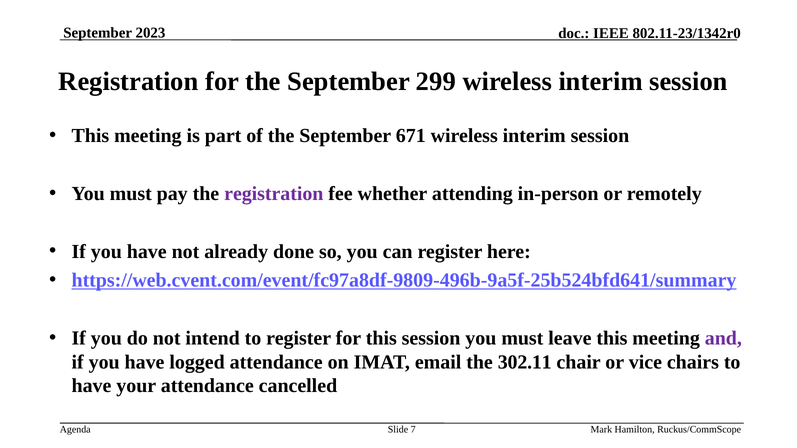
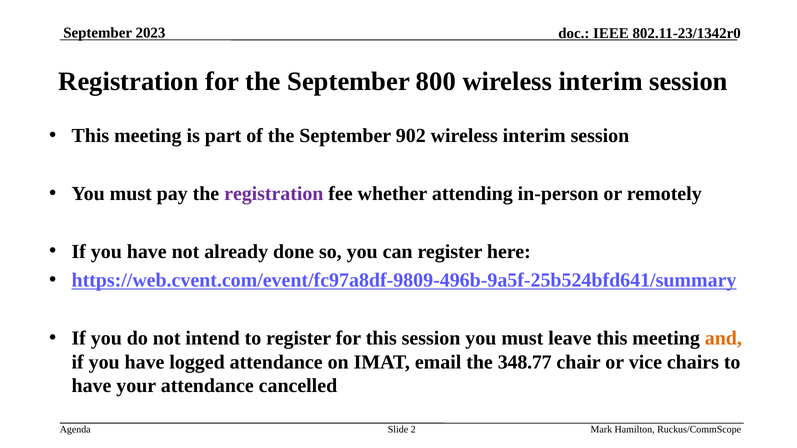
299: 299 -> 800 (436, 81)
671: 671 -> 902 (411, 136)
and colour: purple -> orange (723, 338)
302.11: 302.11 -> 348.77 (525, 362)
7: 7 -> 2 (413, 430)
